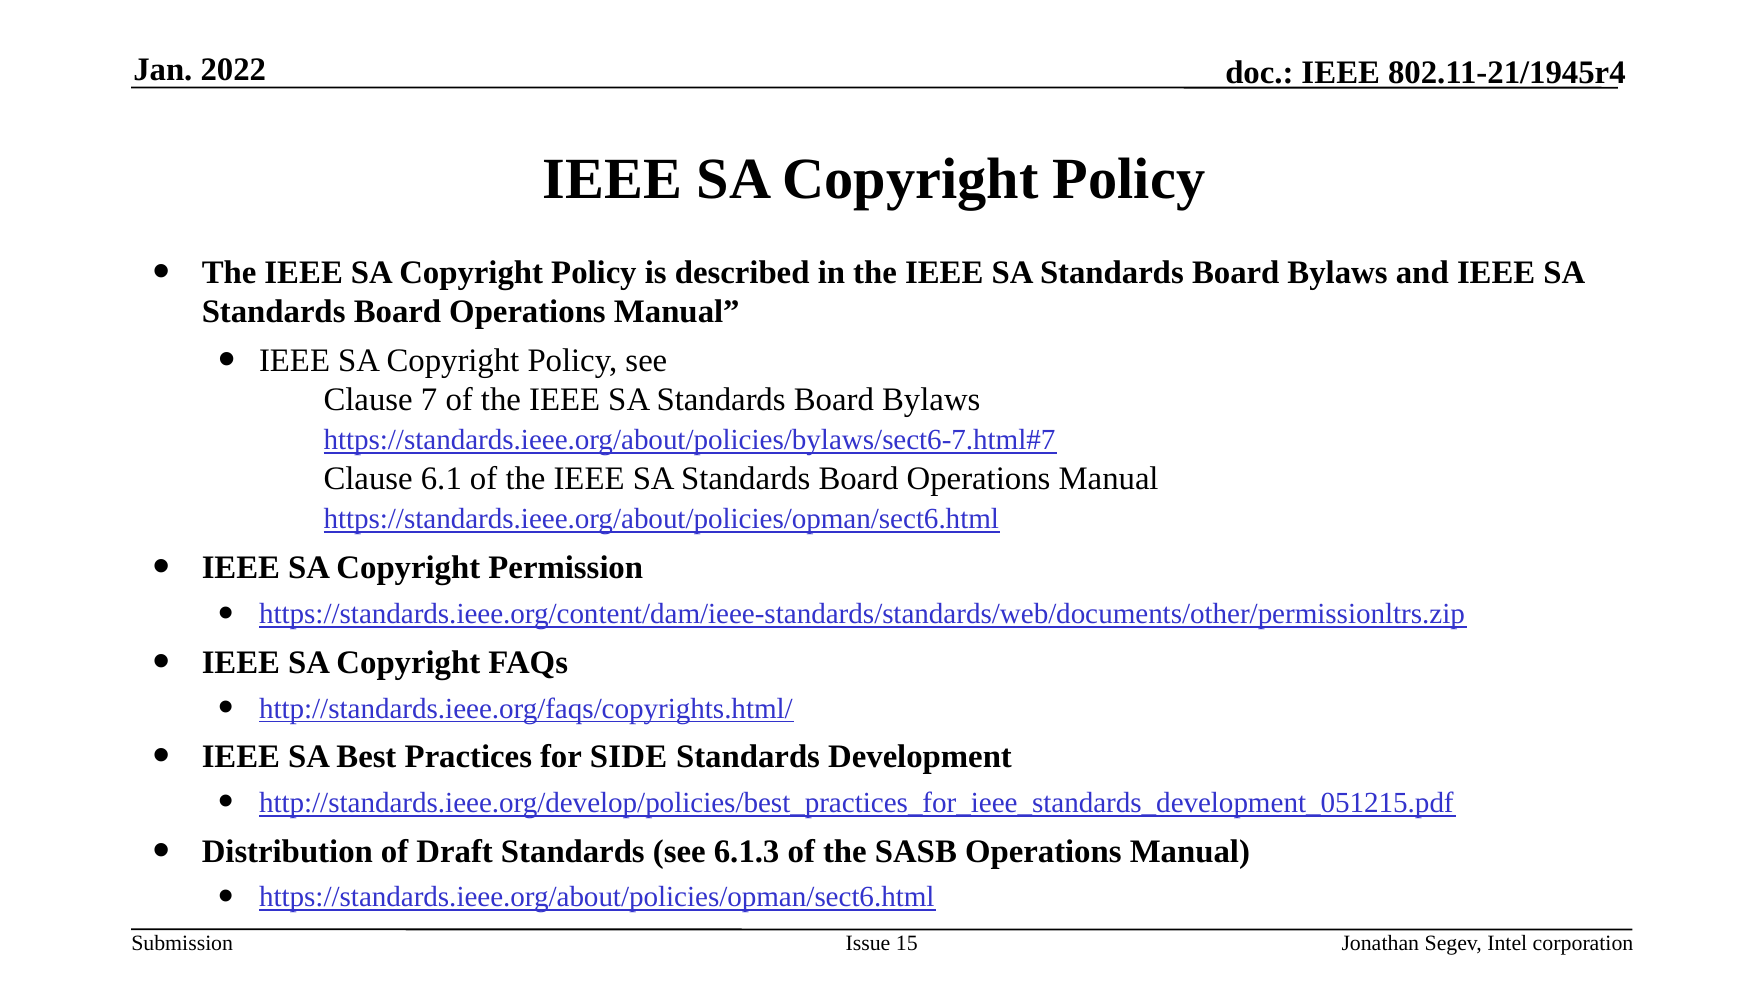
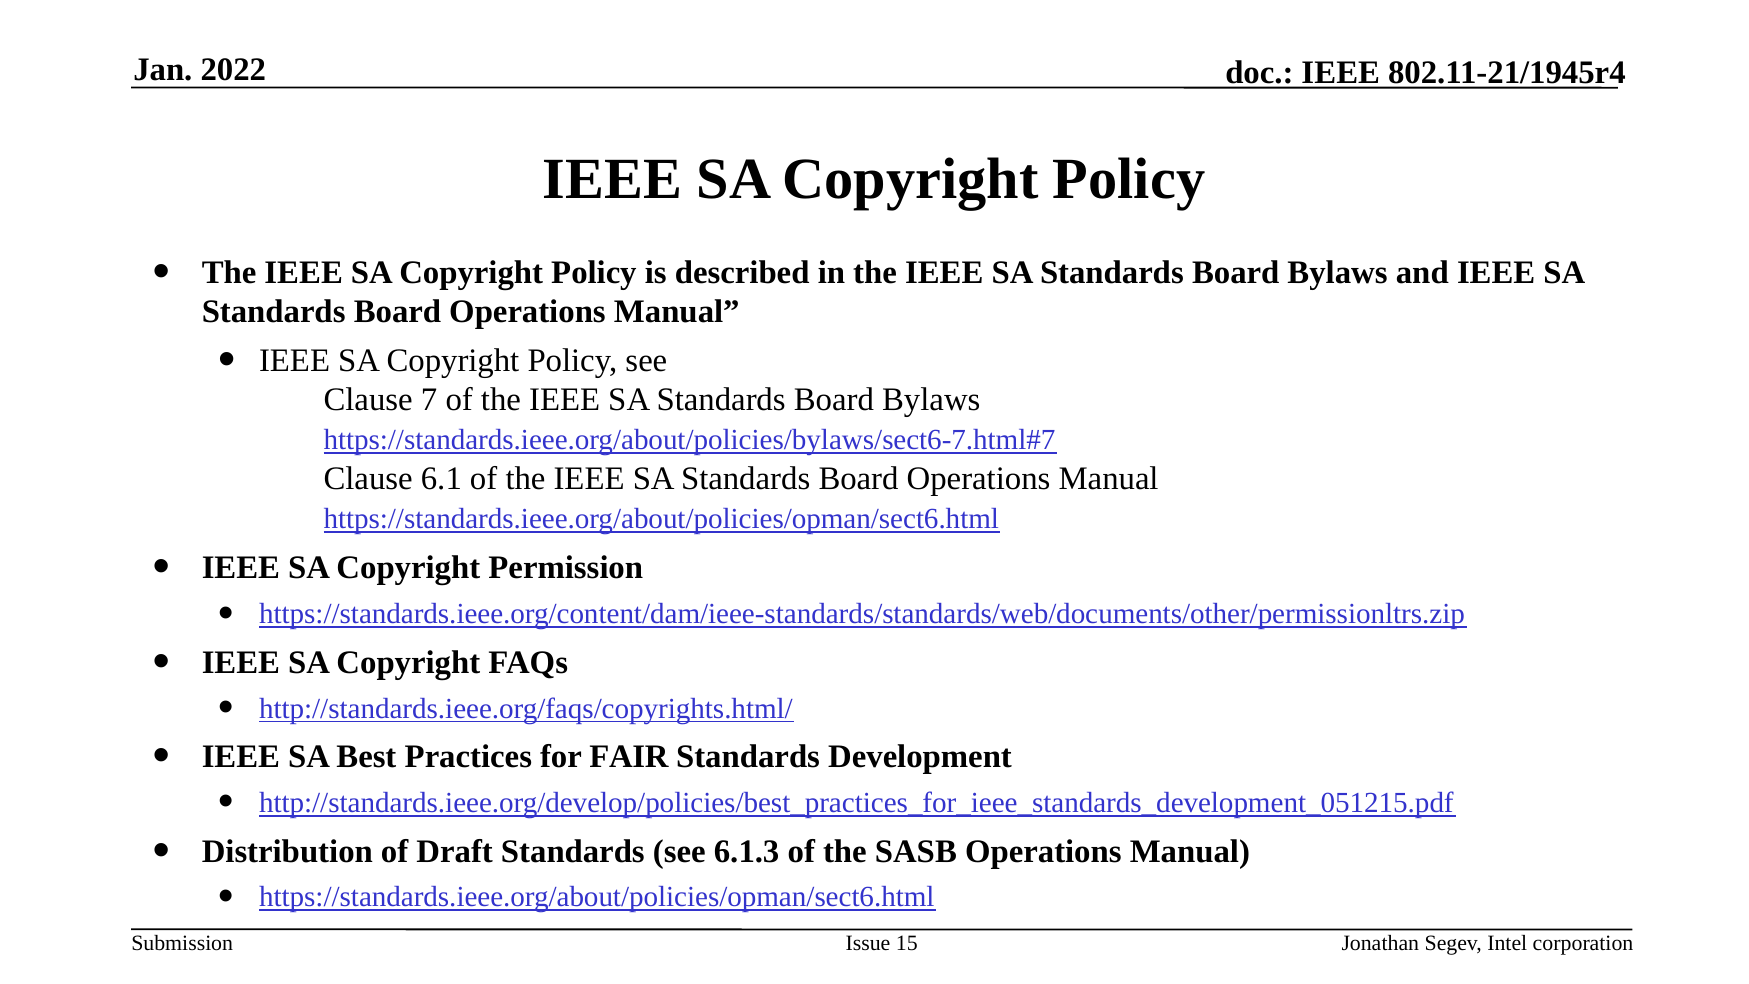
SIDE: SIDE -> FAIR (629, 757)
